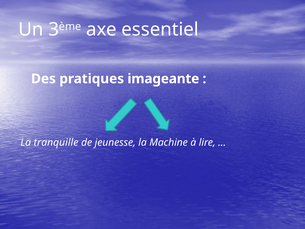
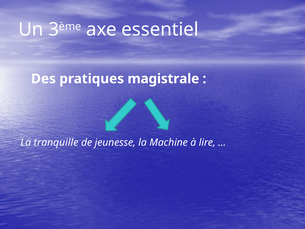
imageante: imageante -> magistrale (163, 79)
